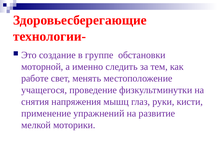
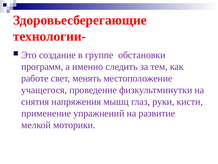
моторной: моторной -> программ (42, 66)
